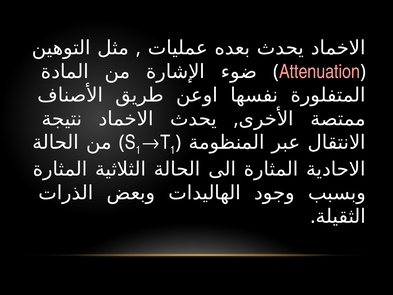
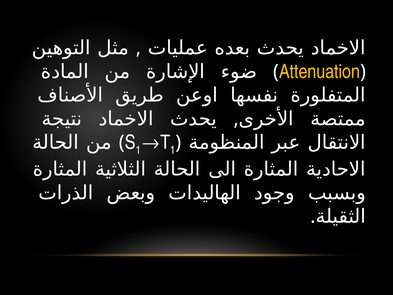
Attenuation colour: pink -> yellow (320, 72)
